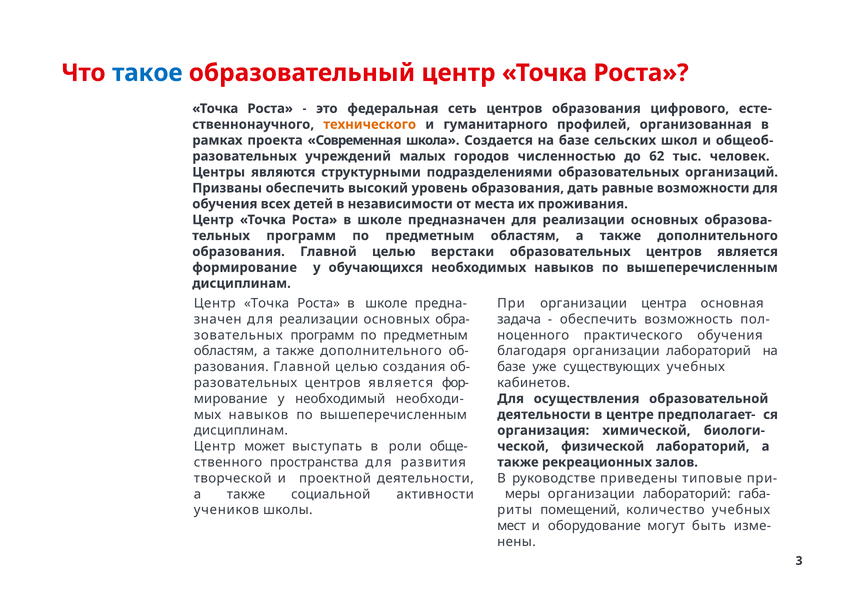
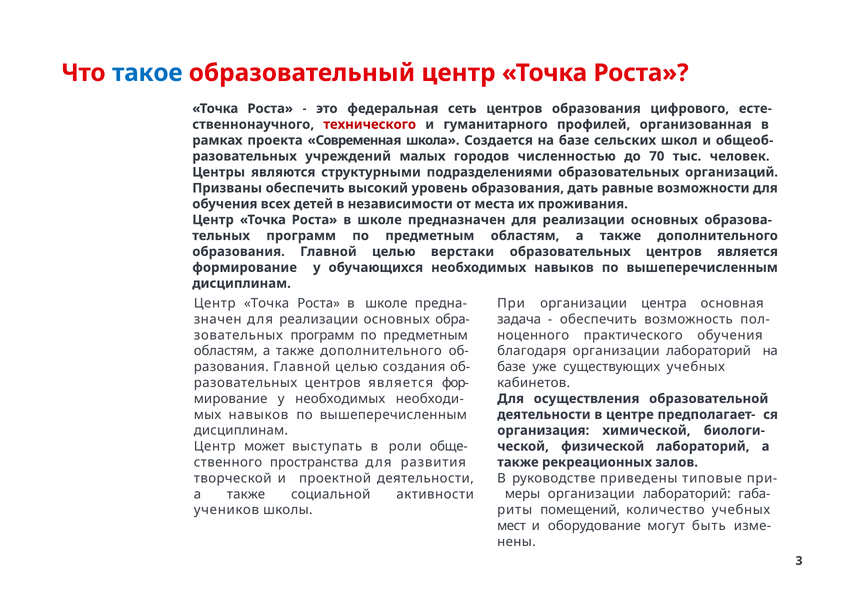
технического colour: orange -> red (370, 124)
62: 62 -> 70 (657, 156)
у необходимый: необходимый -> необходимых (340, 399)
